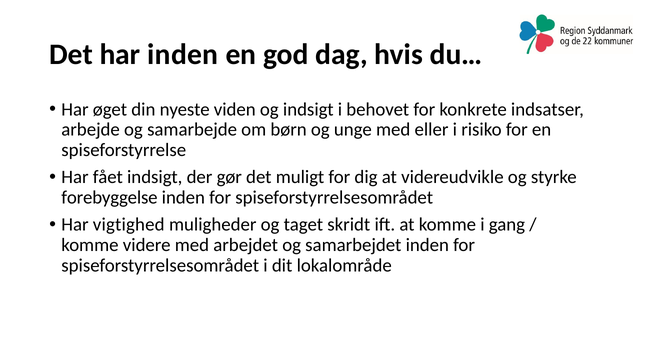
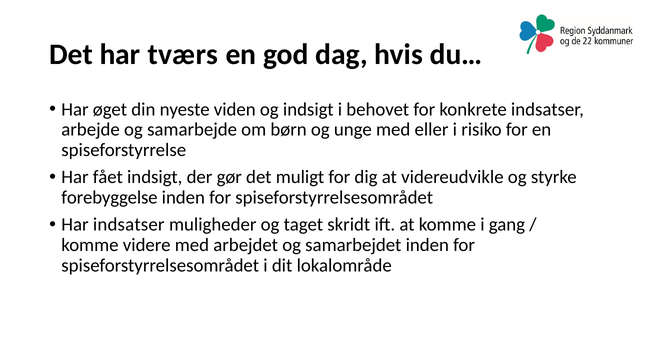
har inden: inden -> tværs (183, 54)
Har vigtighed: vigtighed -> indsatser (129, 224)
